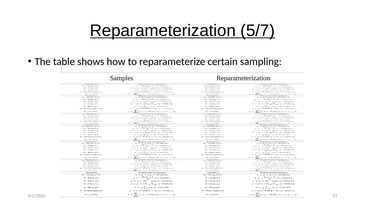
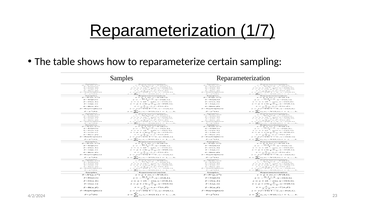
5/7: 5/7 -> 1/7 (258, 31)
